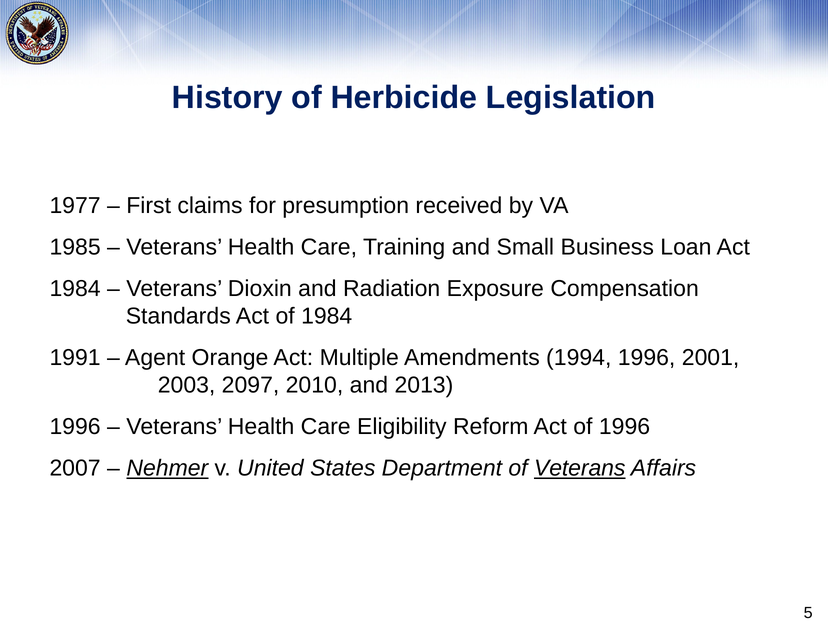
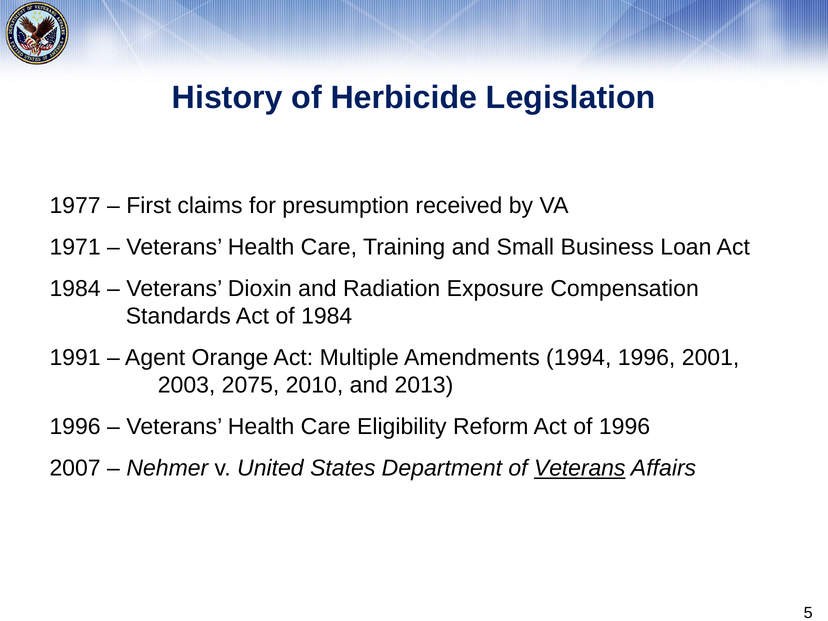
1985: 1985 -> 1971 (75, 247)
2097: 2097 -> 2075 (251, 385)
Nehmer underline: present -> none (167, 468)
